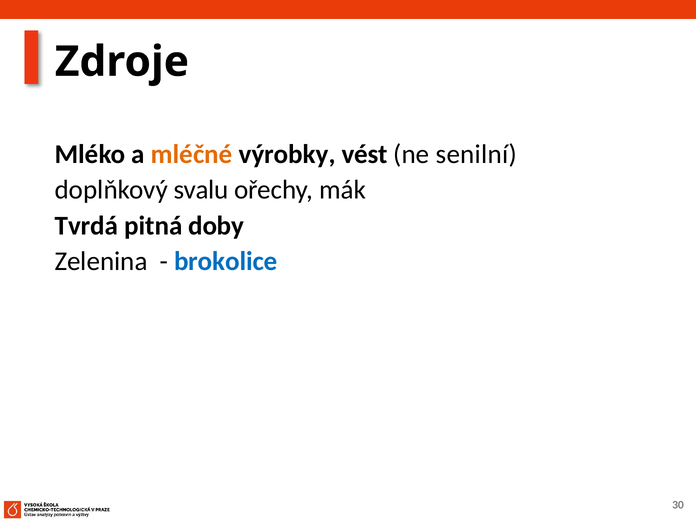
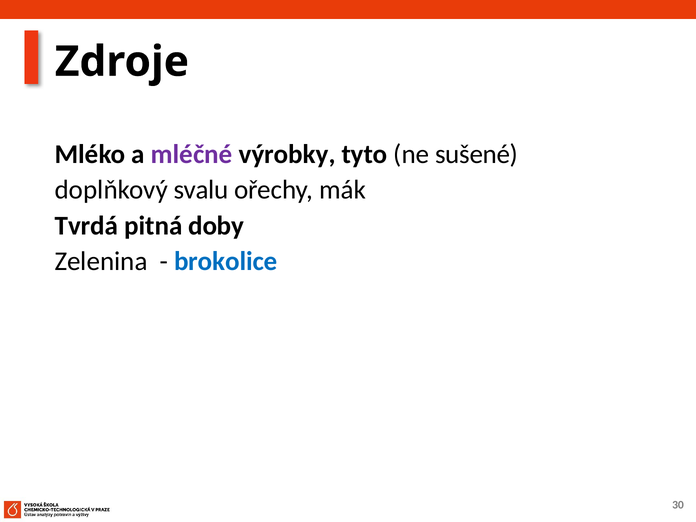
mléčné colour: orange -> purple (192, 154)
vést: vést -> tyto (364, 154)
senilní: senilní -> sušené (477, 154)
